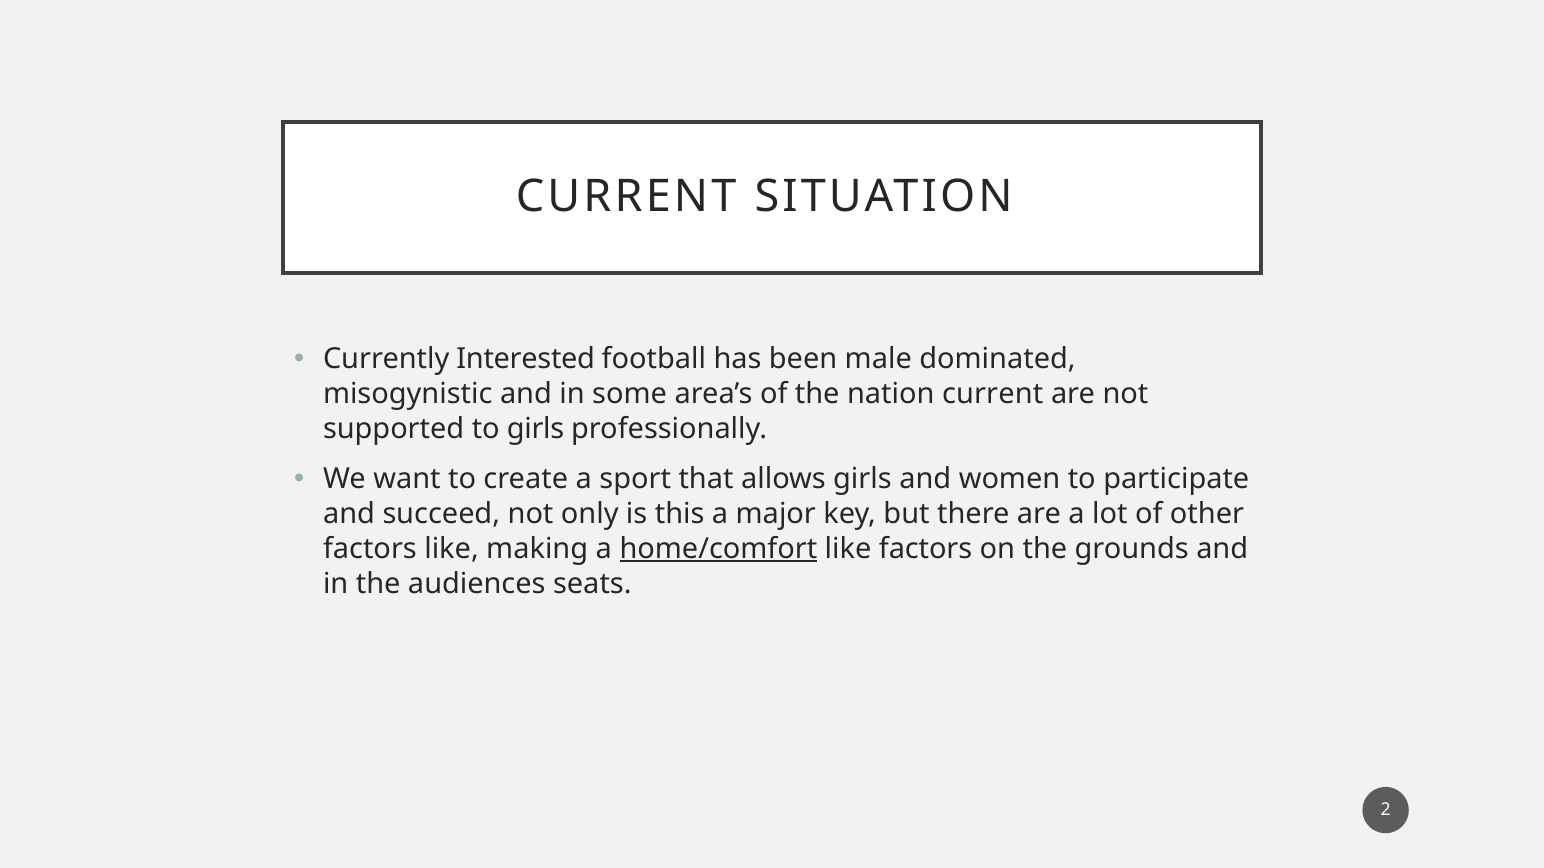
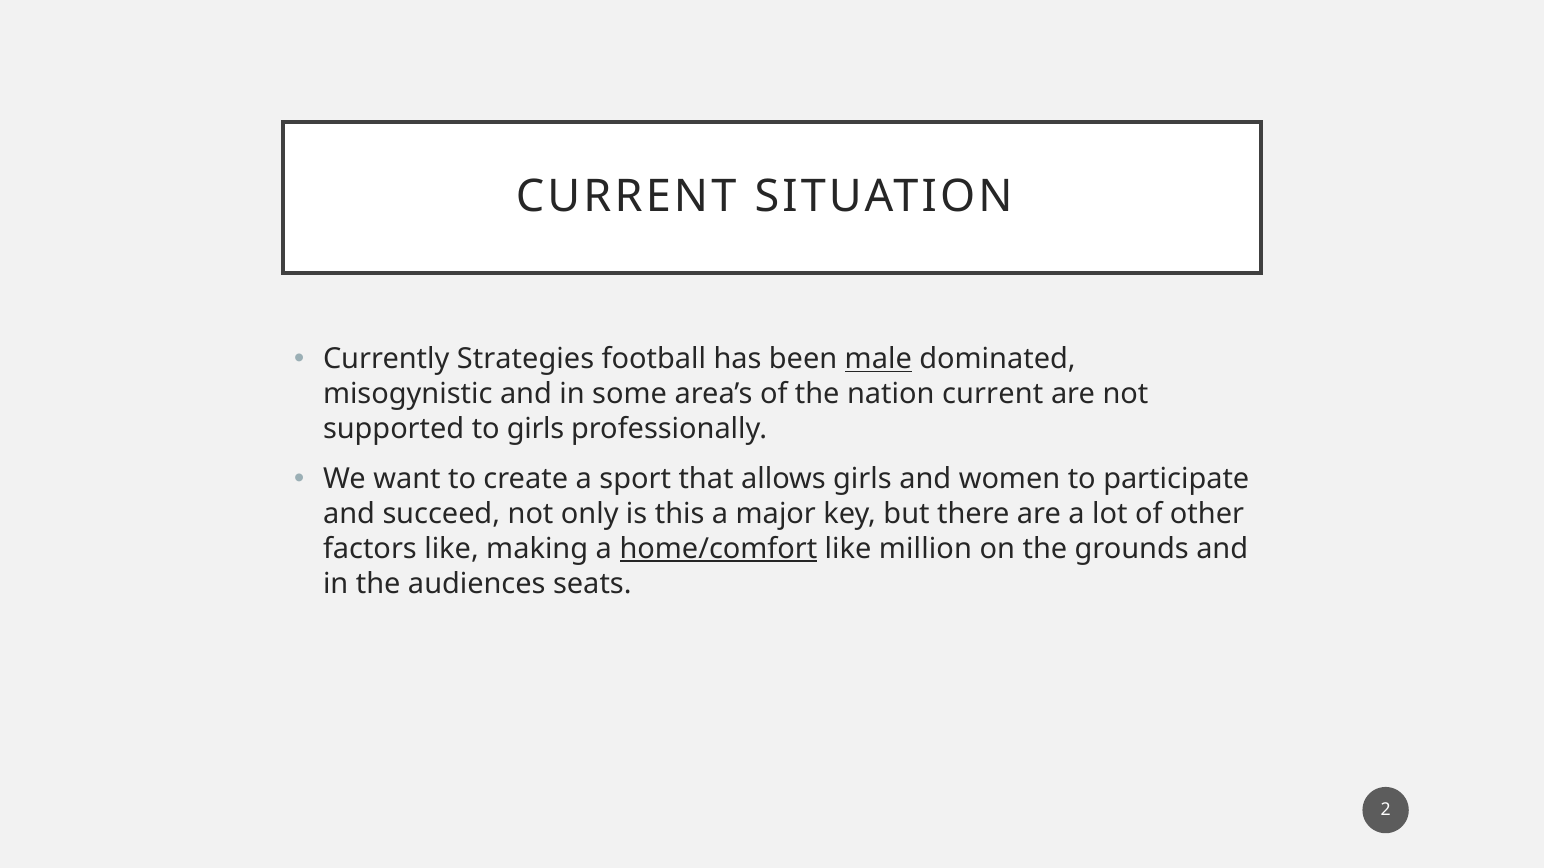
Interested: Interested -> Strategies (526, 359)
male underline: none -> present (878, 359)
like factors: factors -> million (925, 549)
